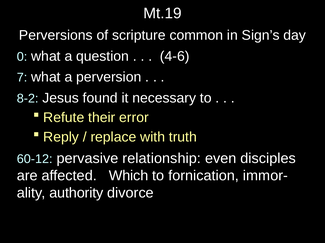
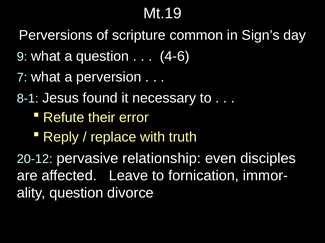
0: 0 -> 9 (22, 57)
8-2: 8-2 -> 8-1 (28, 99)
60-12: 60-12 -> 20-12 (35, 159)
Which: Which -> Leave (129, 176)
authority: authority -> question (76, 193)
